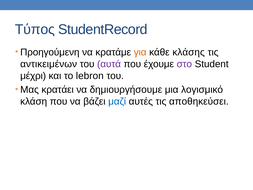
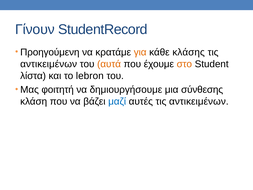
Τύπος: Τύπος -> Γίνουν (35, 29)
αυτά colour: purple -> orange (109, 64)
στο colour: purple -> orange (184, 64)
μέχρι: μέχρι -> λίστα (33, 76)
κρατάει: κρατάει -> φοιτητή (58, 90)
λογισμικό: λογισμικό -> σύνθεσης (202, 90)
αυτές τις αποθηκεύσει: αποθηκεύσει -> αντικειμένων (199, 101)
